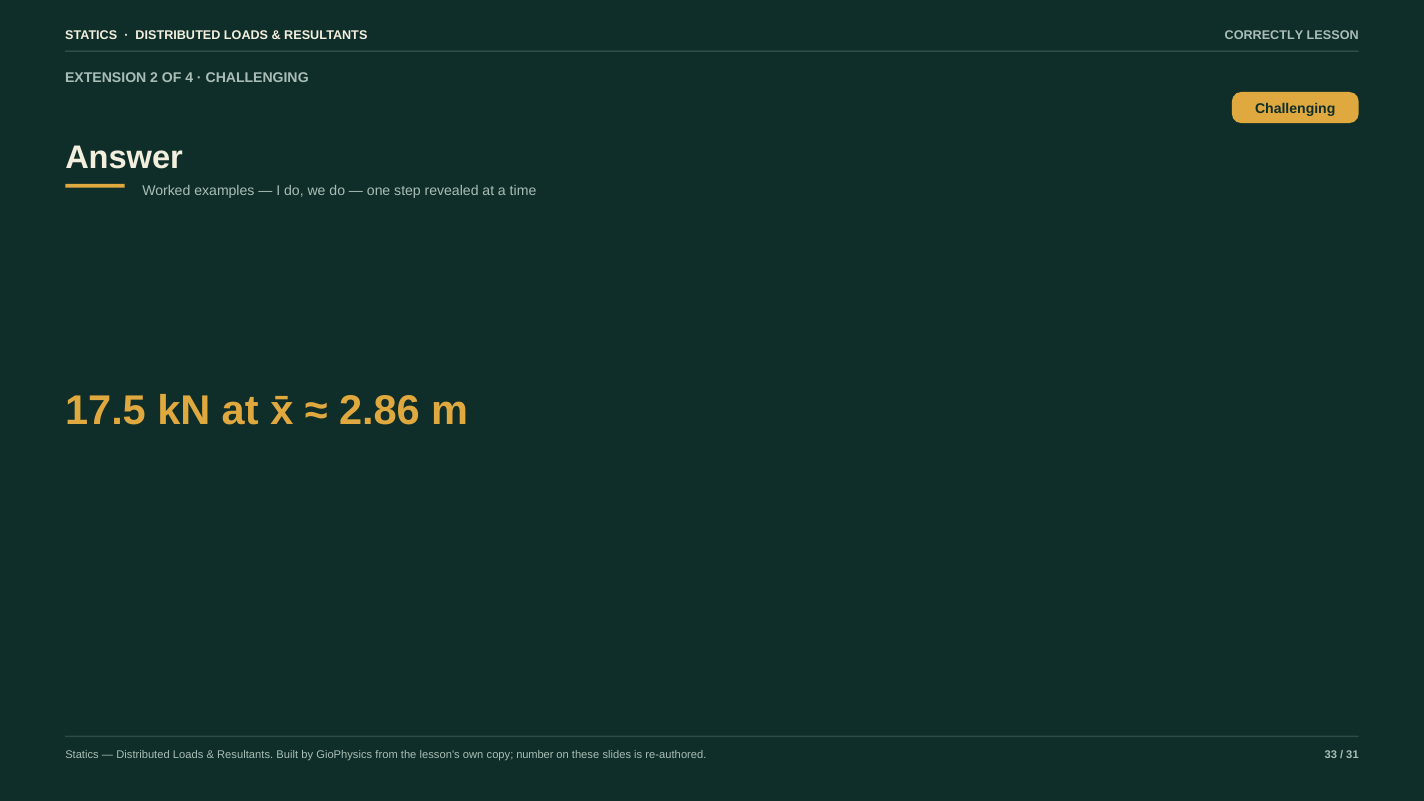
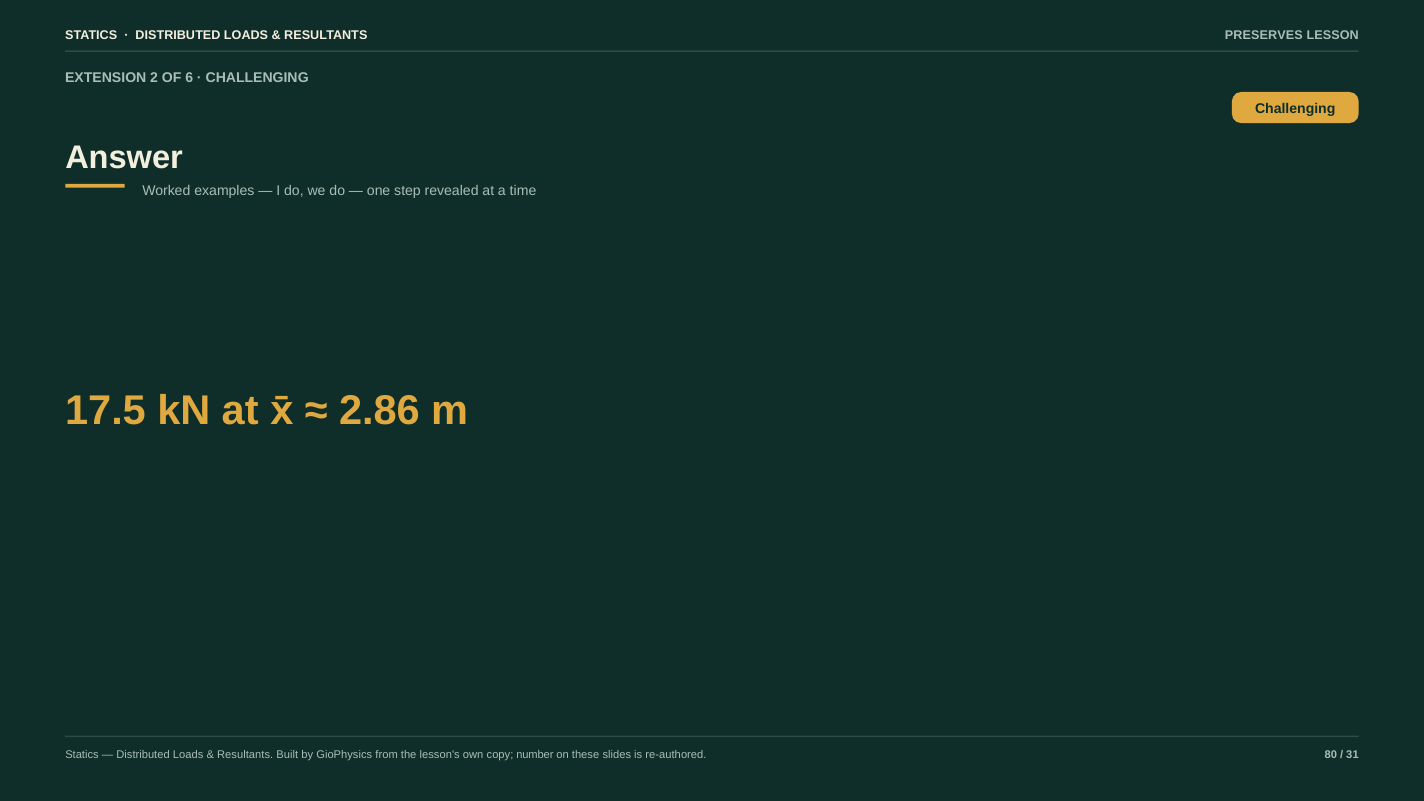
CORRECTLY: CORRECTLY -> PRESERVES (1264, 35)
4: 4 -> 6 (189, 78)
33: 33 -> 80 (1331, 755)
